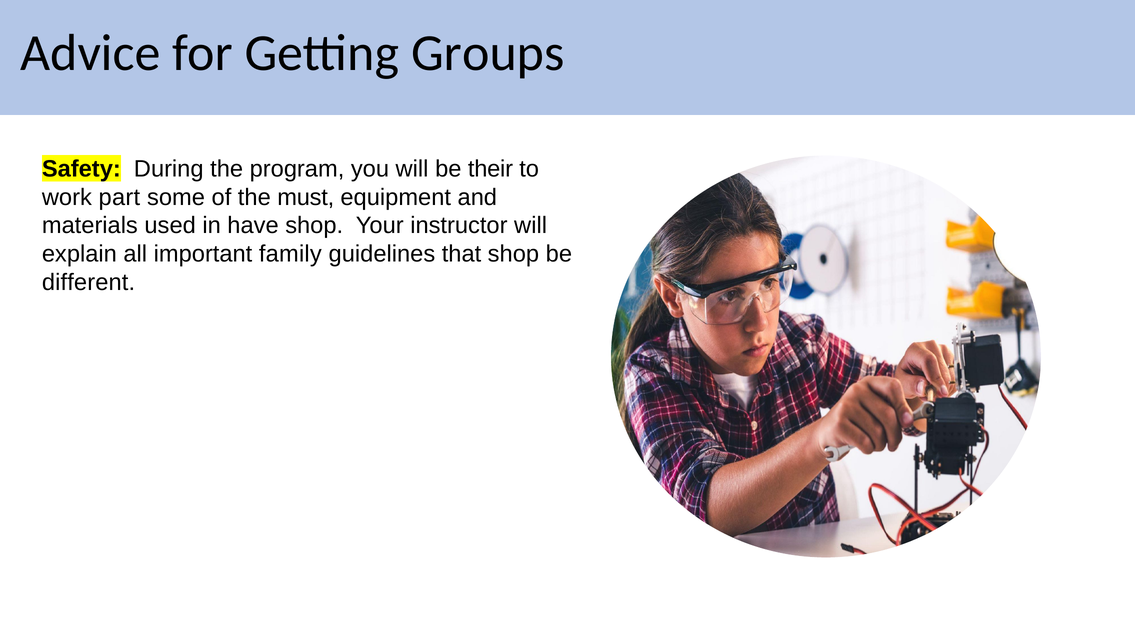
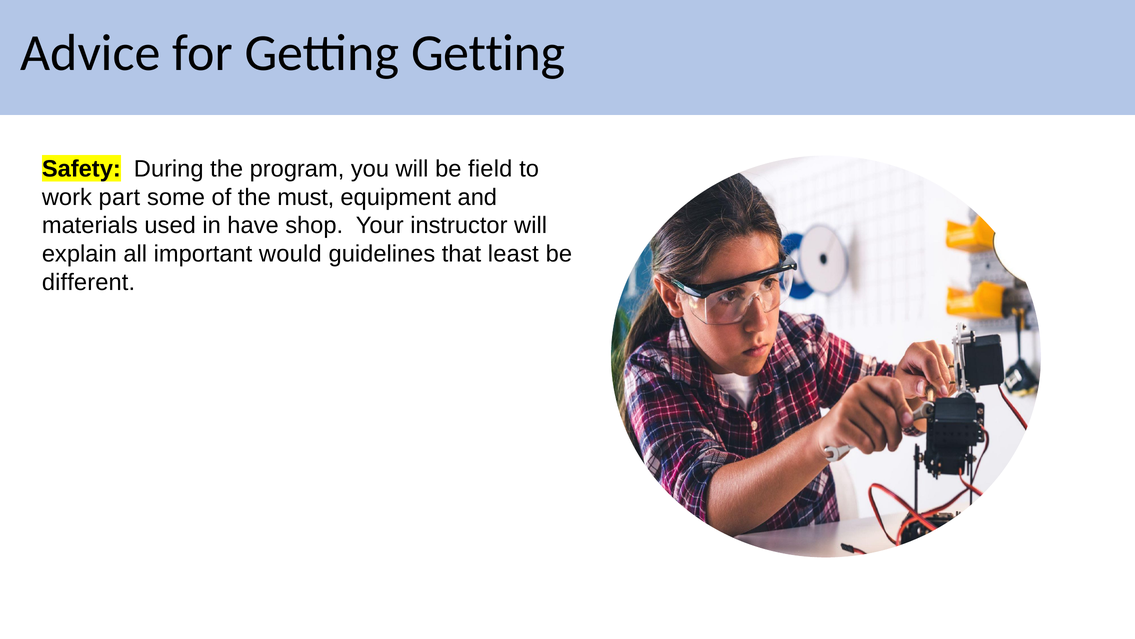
Getting Groups: Groups -> Getting (488, 53)
their: their -> field (490, 169)
family: family -> would (290, 254)
that shop: shop -> least (513, 254)
